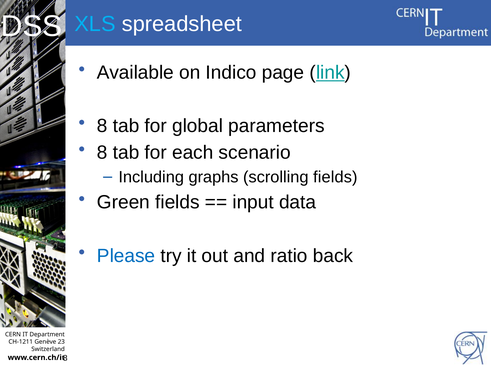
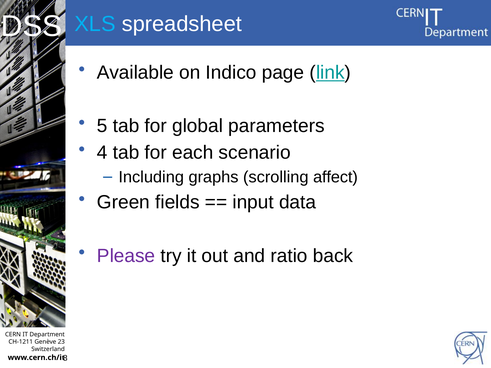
8: 8 -> 5 (102, 126)
8: 8 -> 4 (102, 153)
scrolling fields: fields -> affect (335, 177)
Please colour: blue -> purple (126, 256)
